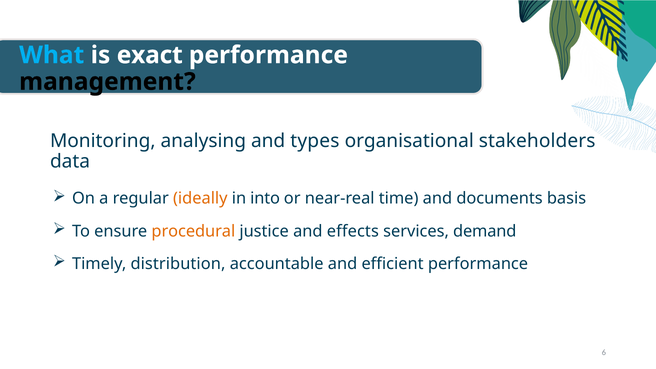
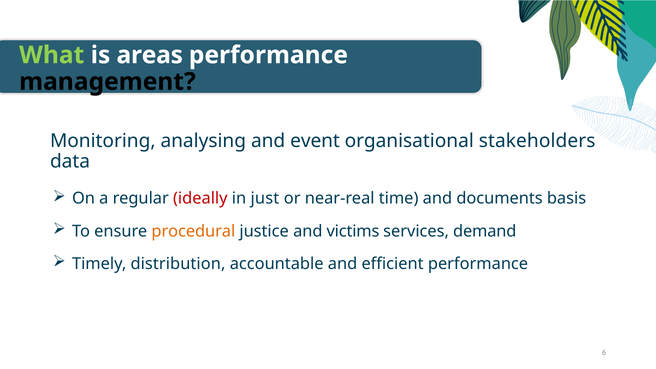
What colour: light blue -> light green (52, 55)
exact: exact -> areas (150, 55)
types: types -> event (315, 141)
ideally colour: orange -> red (200, 199)
into: into -> just (265, 199)
effects: effects -> victims (353, 231)
